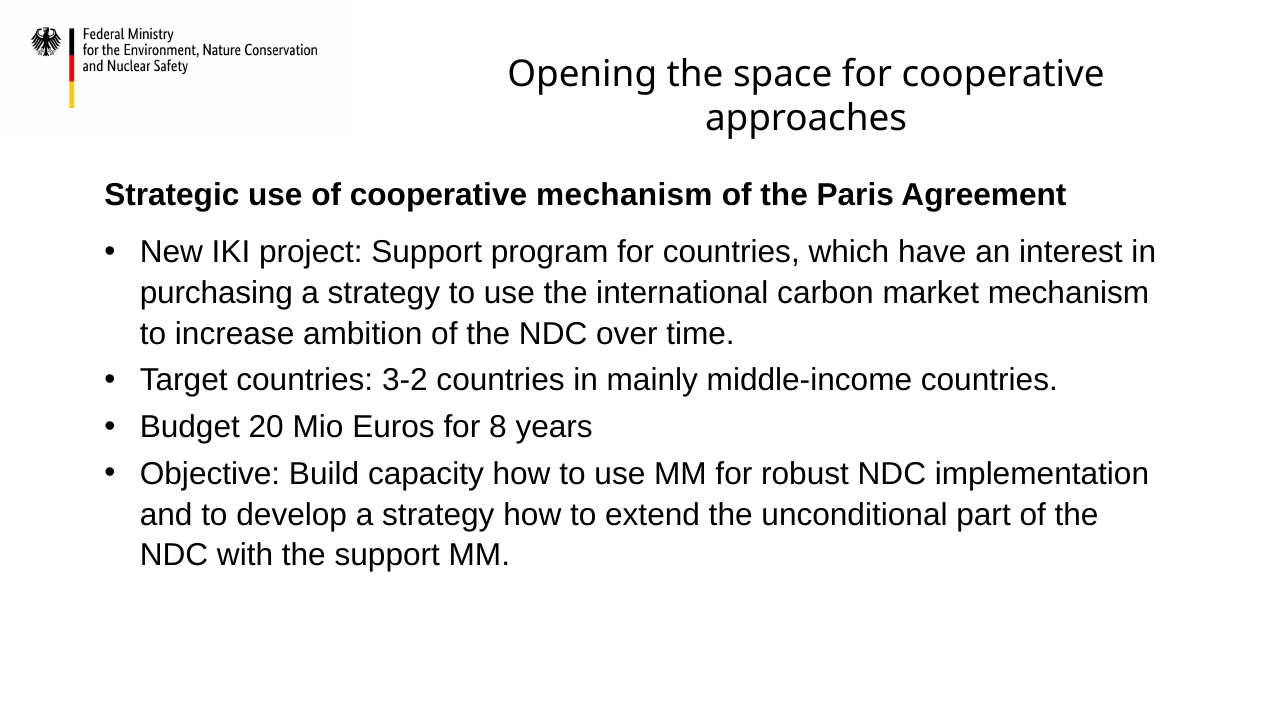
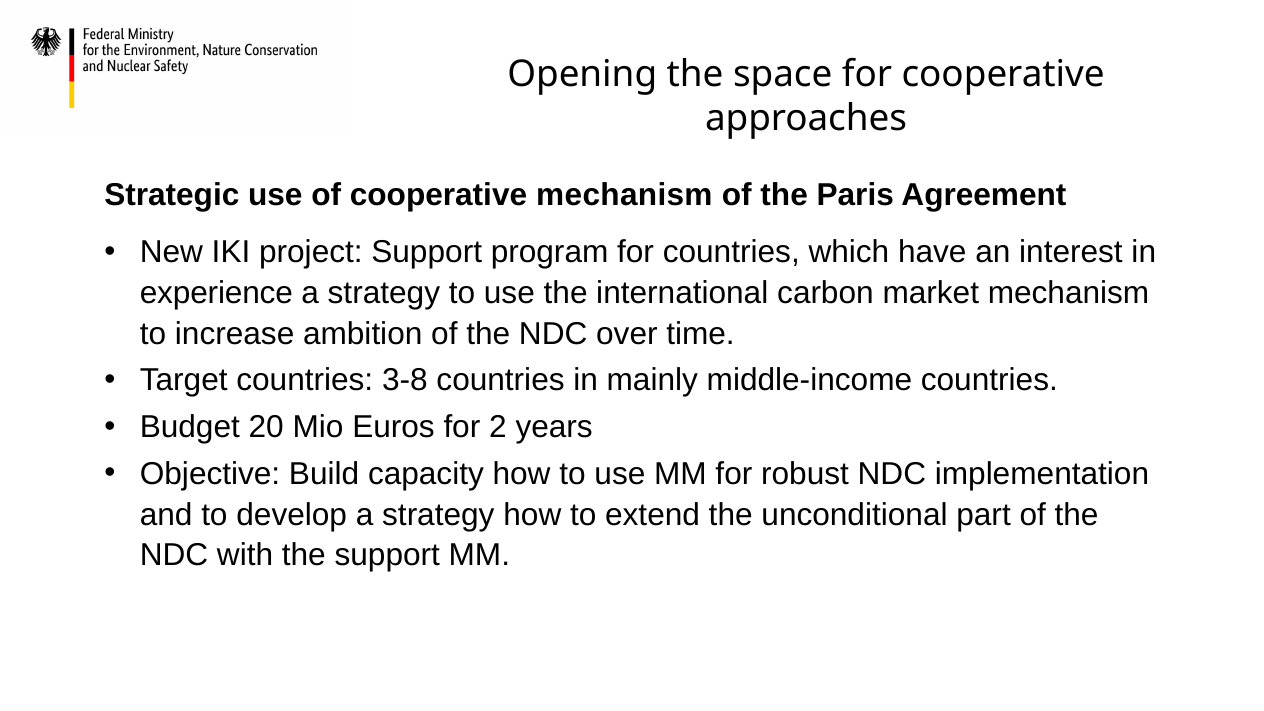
purchasing: purchasing -> experience (216, 293)
3-2: 3-2 -> 3-8 (405, 381)
8: 8 -> 2 (498, 427)
